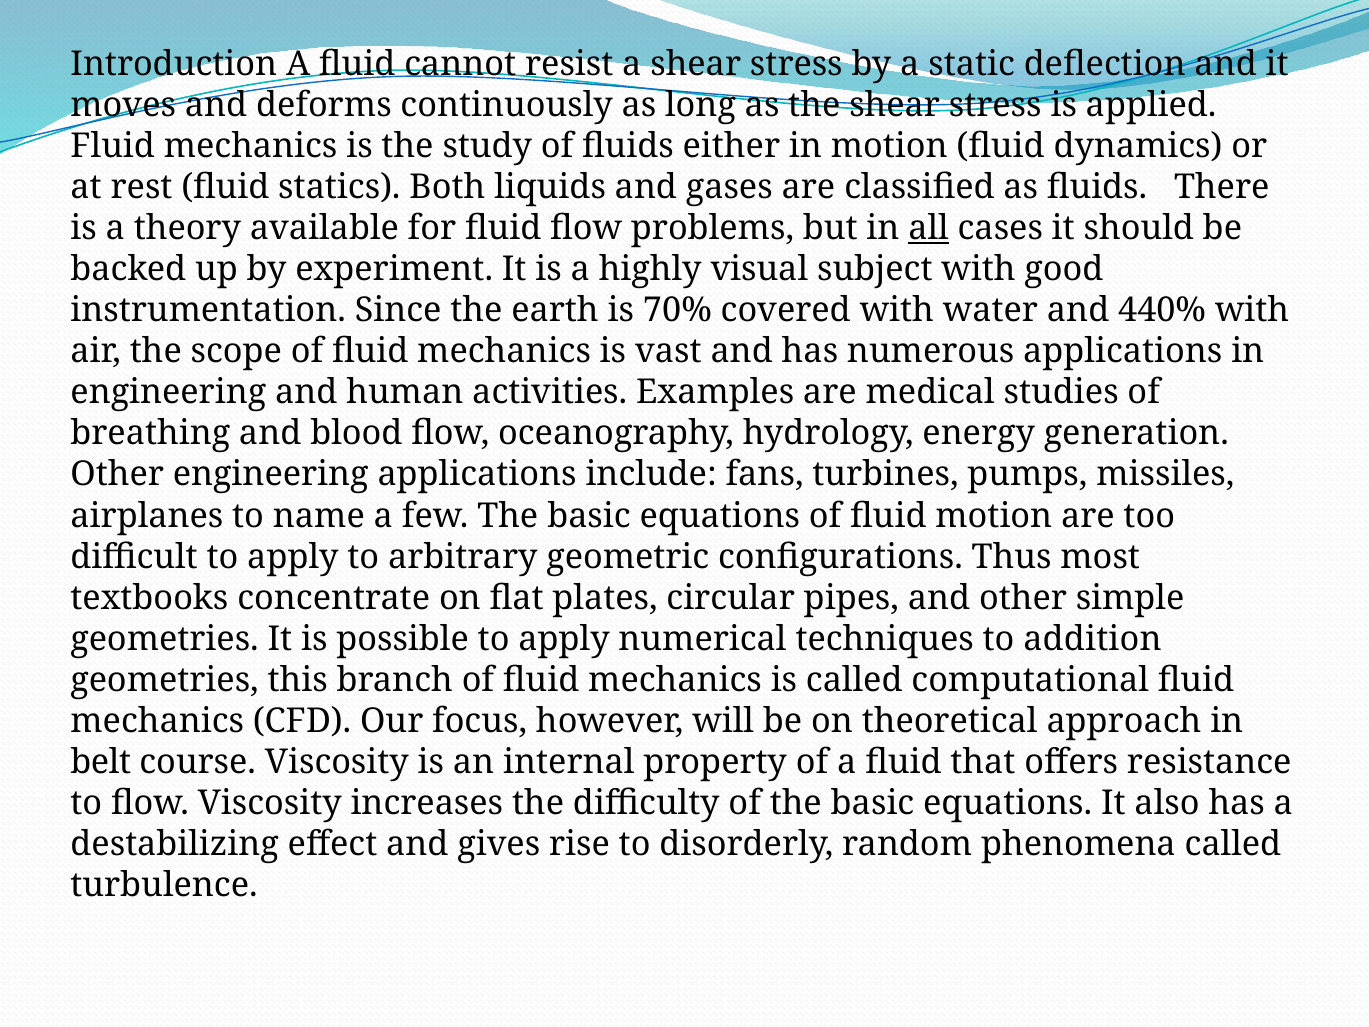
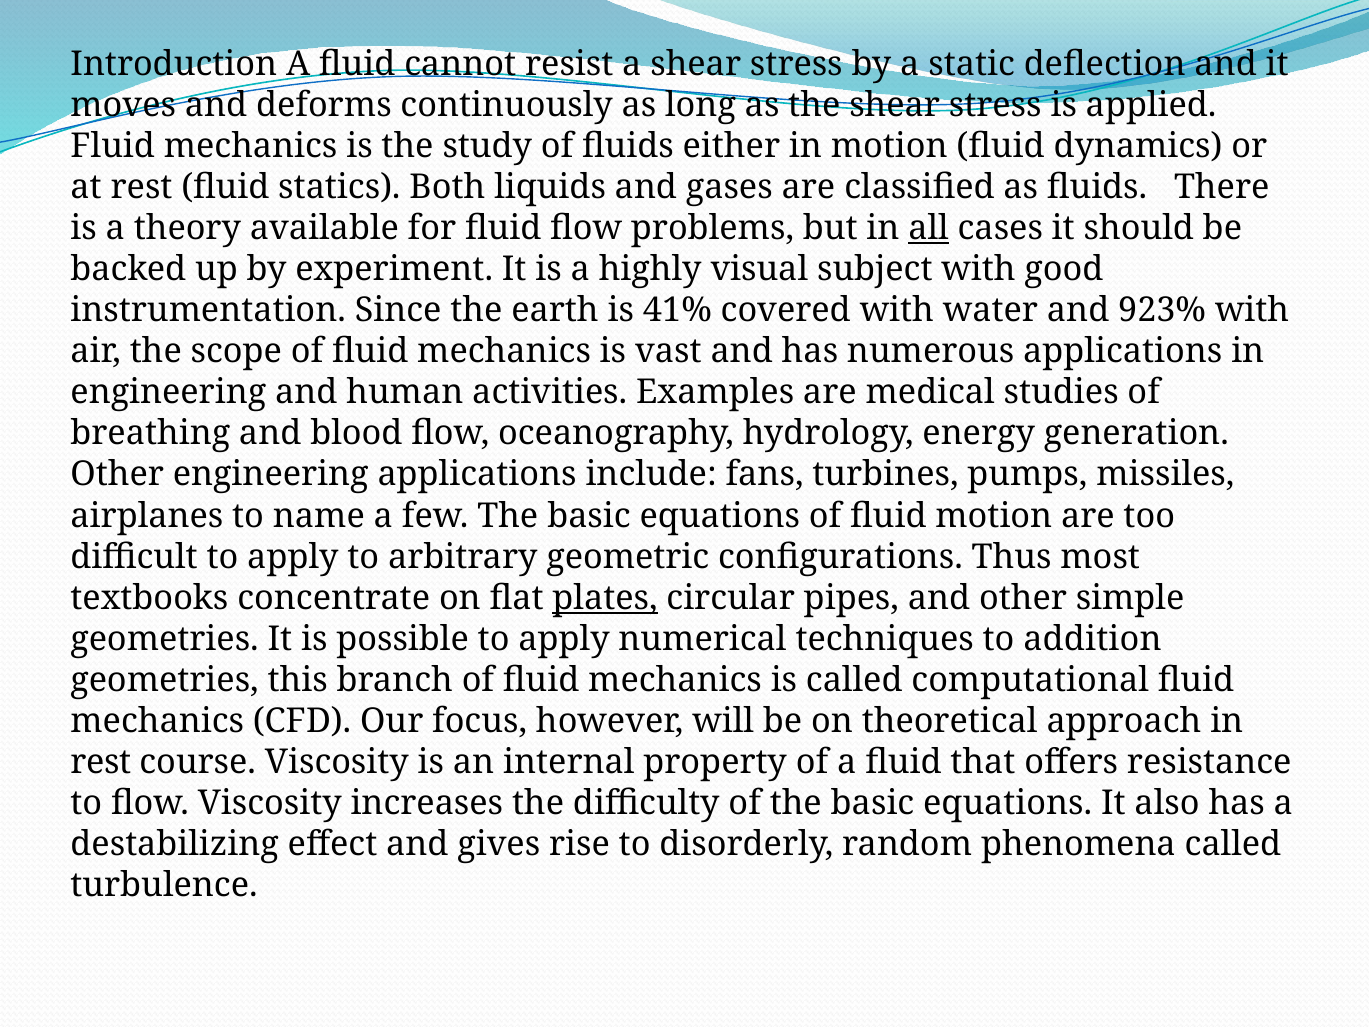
70%: 70% -> 41% (677, 310)
440%: 440% -> 923% (1162, 310)
plates underline: none -> present (605, 598)
belt: belt -> rest (101, 762)
